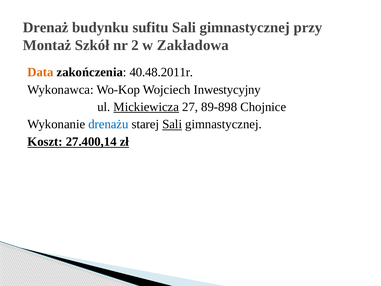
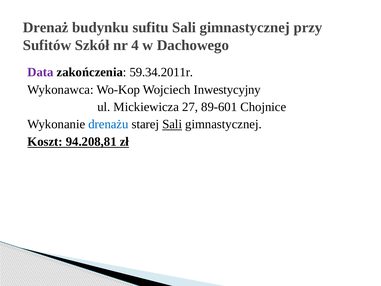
Montaż: Montaż -> Sufitów (47, 45)
2: 2 -> 4 (135, 45)
Zakładowa: Zakładowa -> Dachowego (193, 45)
Data colour: orange -> purple (40, 72)
40.48.2011r: 40.48.2011r -> 59.34.2011r (161, 72)
Mickiewicza underline: present -> none (146, 107)
89-898: 89-898 -> 89-601 (219, 107)
27.400,14: 27.400,14 -> 94.208,81 (91, 142)
